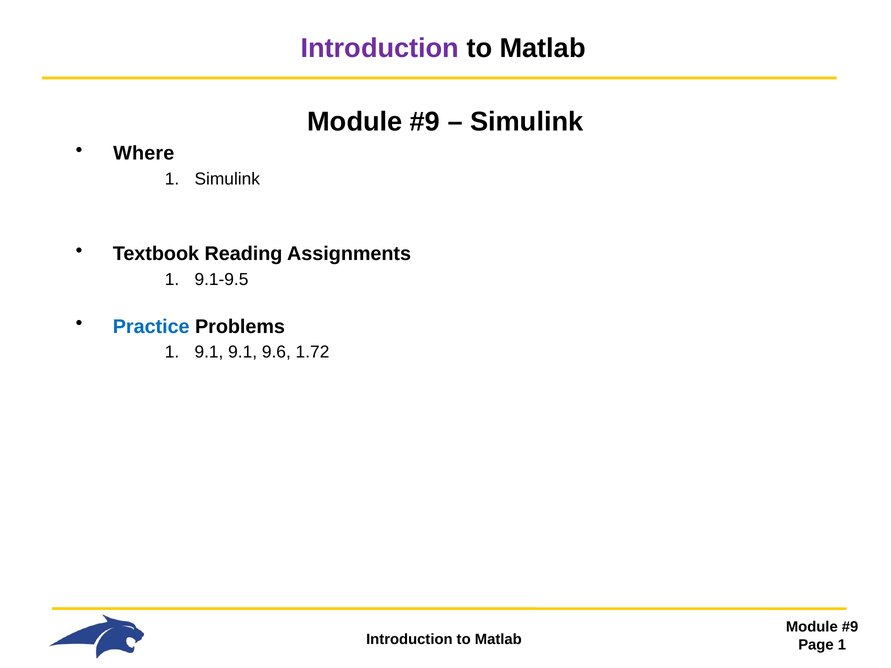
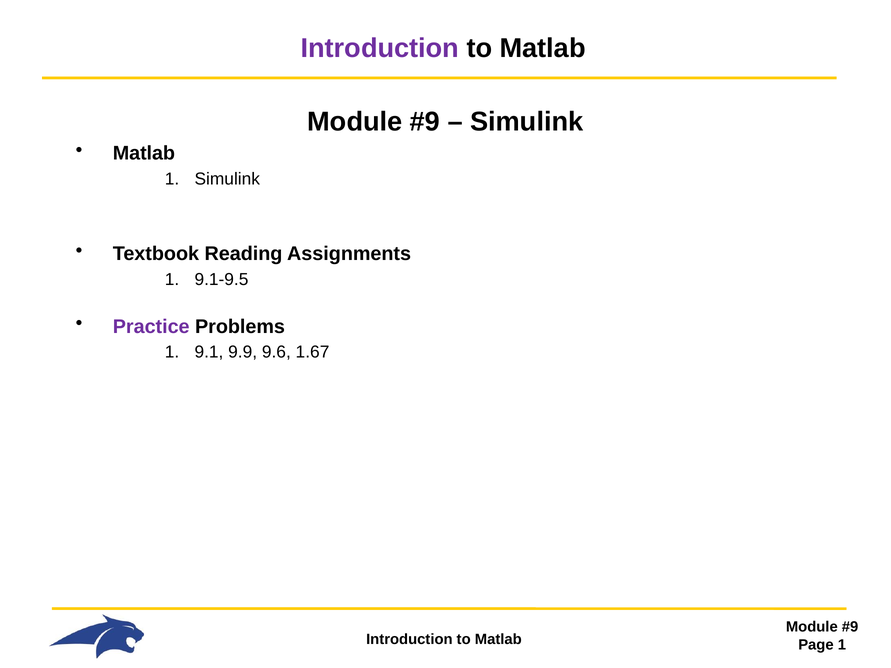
Where: Where -> Matlab (144, 153)
Practice colour: blue -> purple (151, 327)
9.1 9.1: 9.1 -> 9.9 (243, 352)
1.72: 1.72 -> 1.67 (313, 352)
